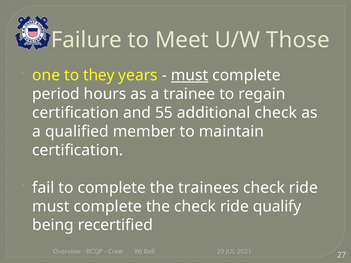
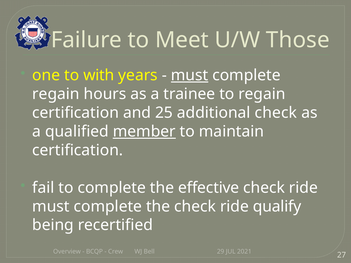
they: they -> with (99, 75)
period: period -> regain (56, 94)
55: 55 -> 25 (164, 113)
member underline: none -> present (144, 132)
trainees: trainees -> effective (209, 188)
